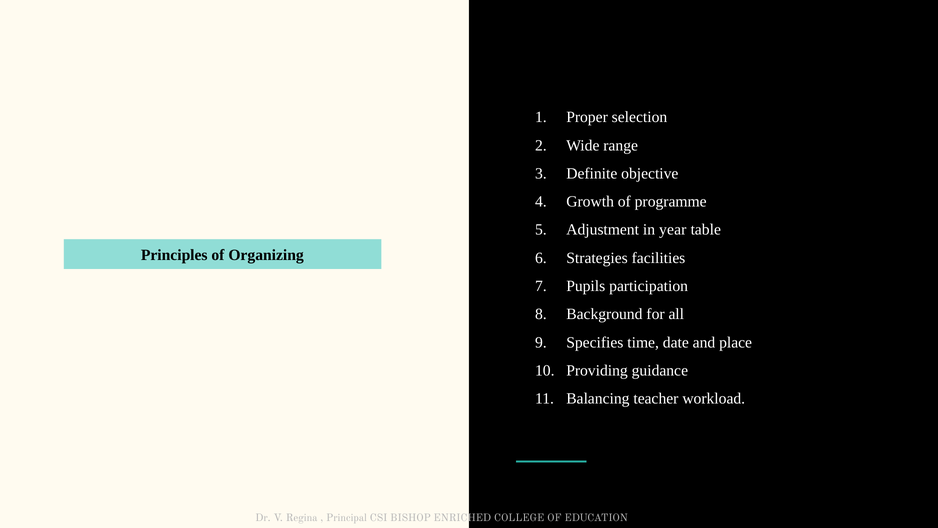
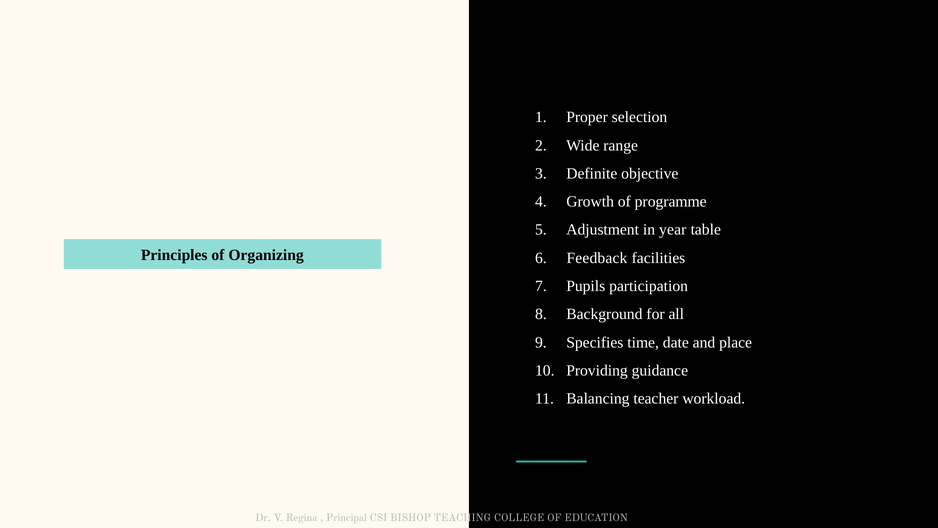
Strategies: Strategies -> Feedback (597, 258)
ENRICHED: ENRICHED -> TEACHING (462, 518)
